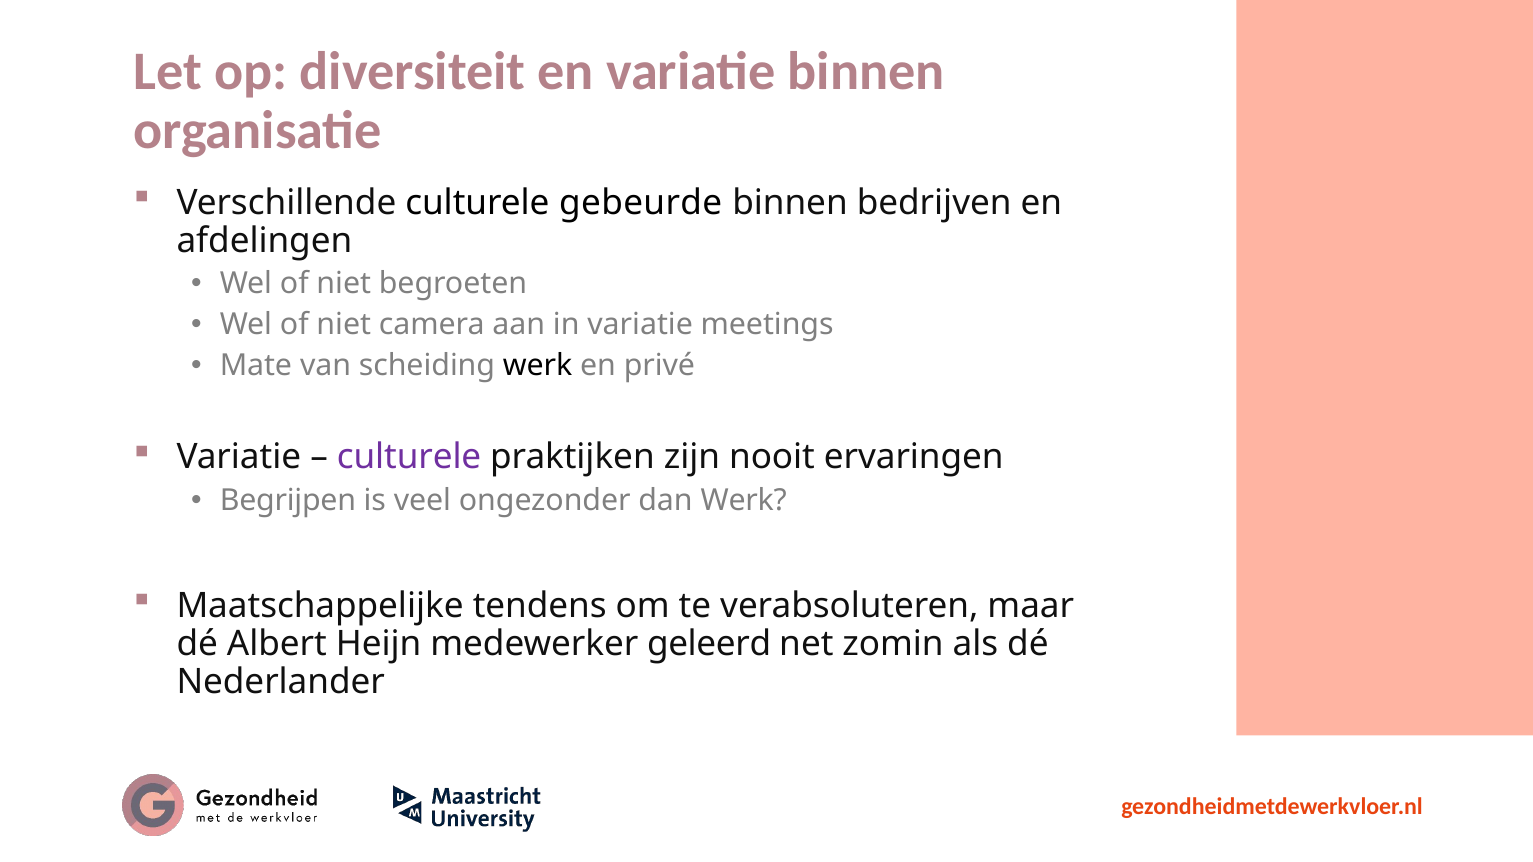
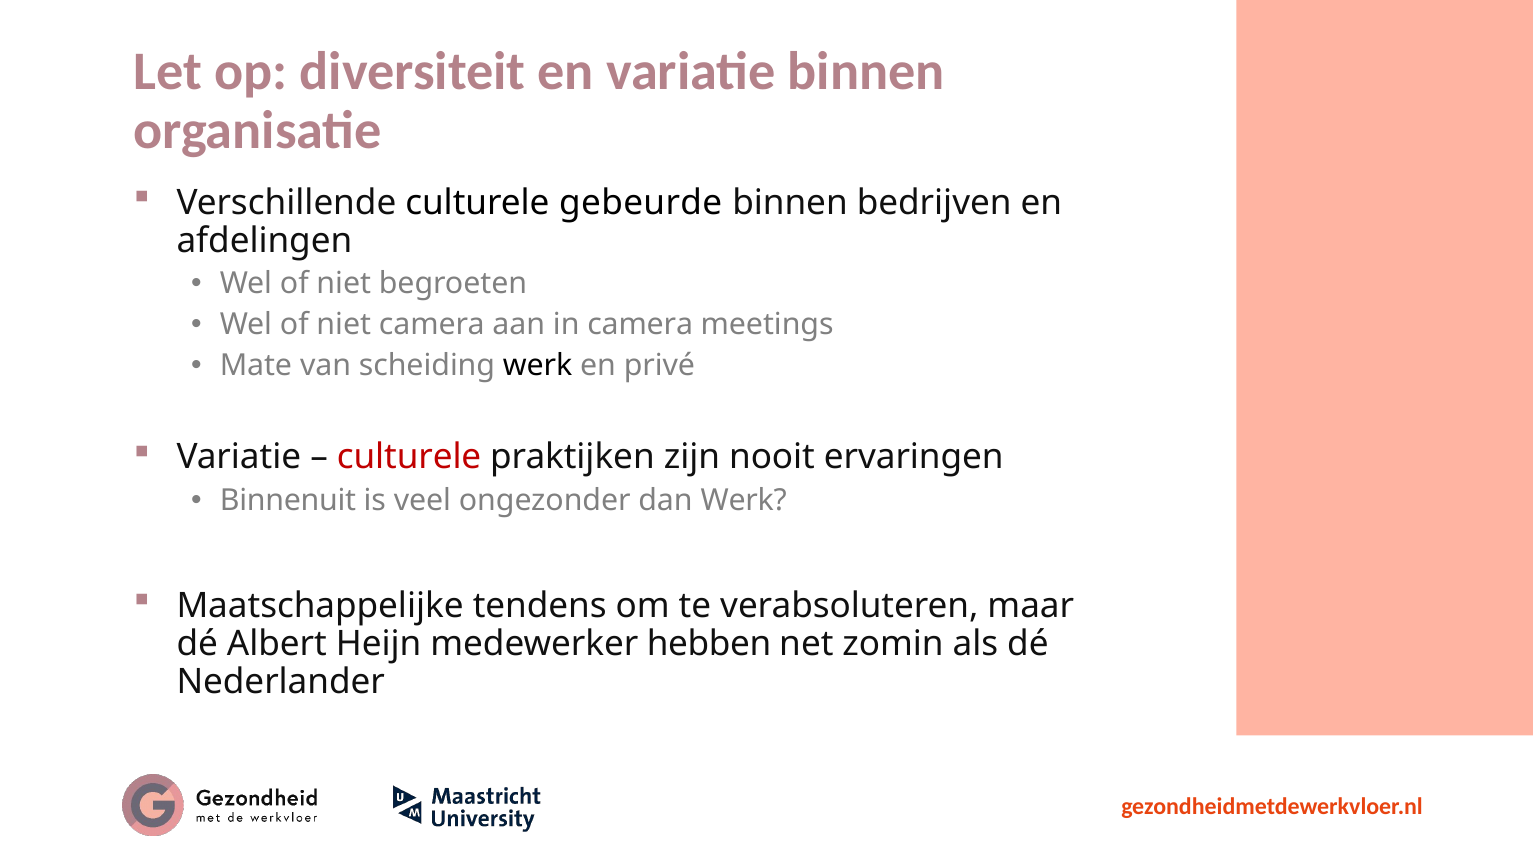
in variatie: variatie -> camera (640, 325)
culturele colour: purple -> red (409, 458)
Begrijpen: Begrijpen -> Binnenuit (288, 501)
geleerd: geleerd -> hebben (709, 644)
